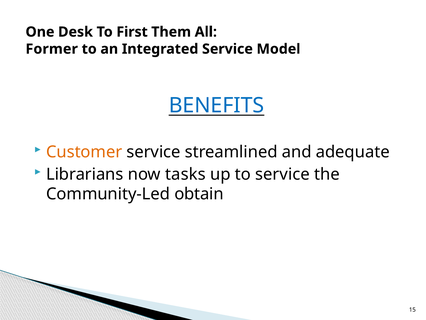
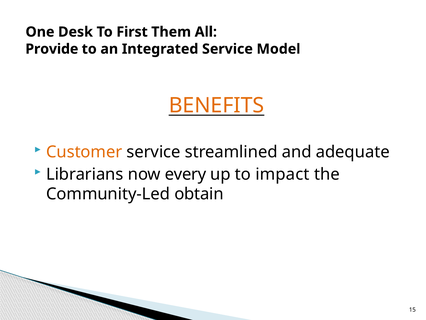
Former: Former -> Provide (52, 49)
BENEFITS colour: blue -> orange (217, 105)
tasks: tasks -> every (186, 174)
to service: service -> impact (282, 174)
